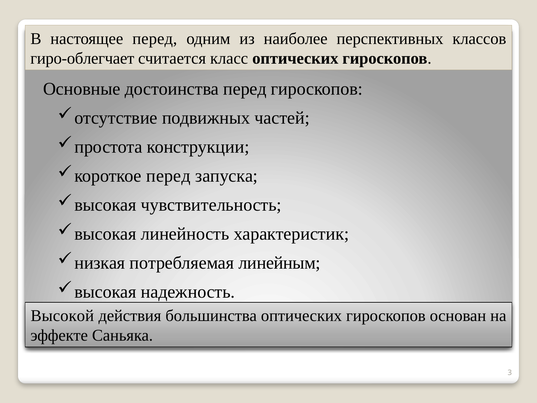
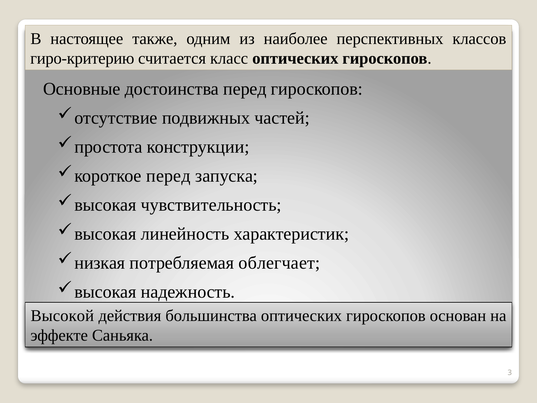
настоящее перед: перед -> также (155, 39)
гиро-облегчает: гиро-облегчает -> гиро-критерию (82, 58)
линейным: линейным -> облегчает (279, 263)
